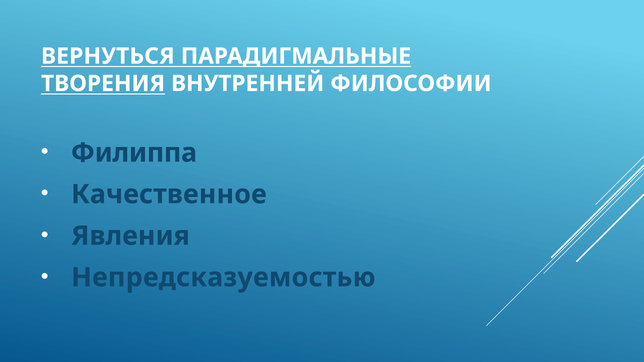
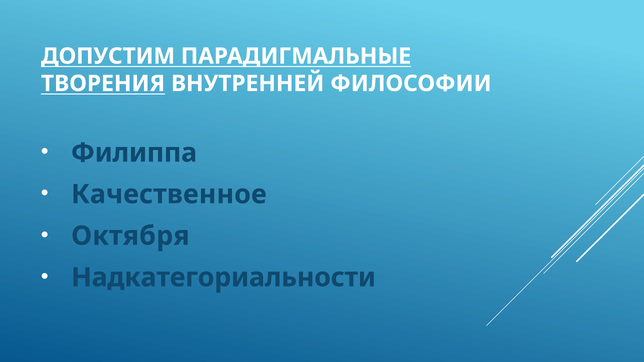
ВЕРНУТЬСЯ: ВЕРНУТЬСЯ -> ДОПУСТИМ (108, 56)
Явления: Явления -> Октября (130, 236)
Непредсказуемостью: Непредсказуемостью -> Надкатегориальности (224, 278)
